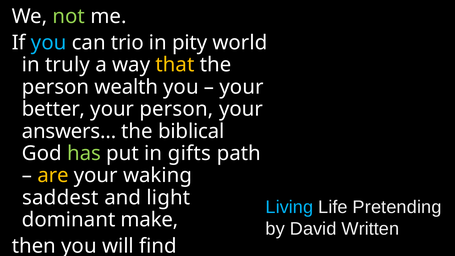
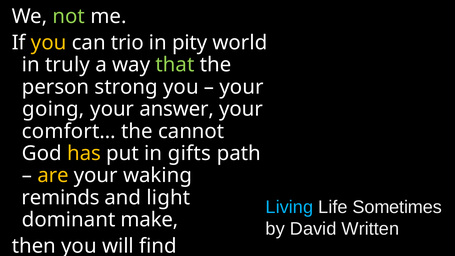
you colour: light blue -> yellow (49, 43)
that colour: yellow -> light green (175, 65)
wealth: wealth -> strong (126, 87)
better: better -> going (53, 109)
your person: person -> answer (177, 109)
answers…: answers… -> comfort… (69, 131)
biblical: biblical -> cannot (191, 131)
has colour: light green -> yellow (84, 153)
saddest: saddest -> reminds (61, 198)
Pretending: Pretending -> Sometimes (397, 207)
